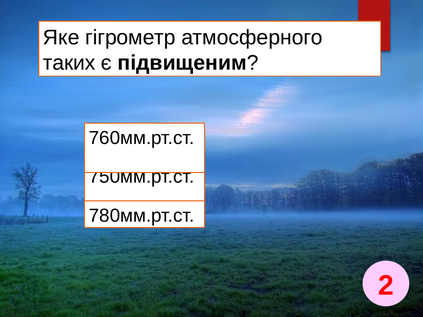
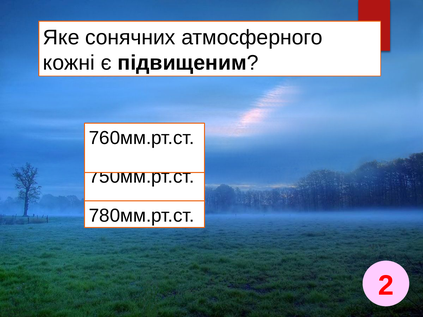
гігрометр: гігрометр -> сонячних (130, 37)
таких: таких -> кожні (69, 63)
